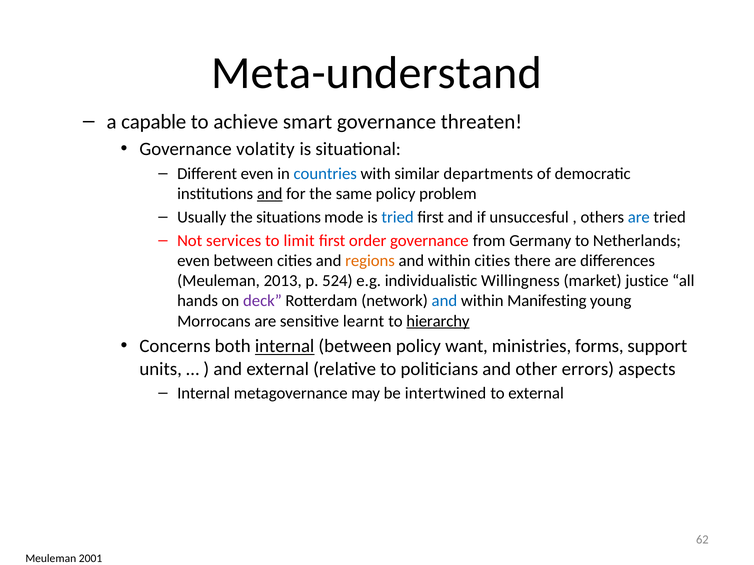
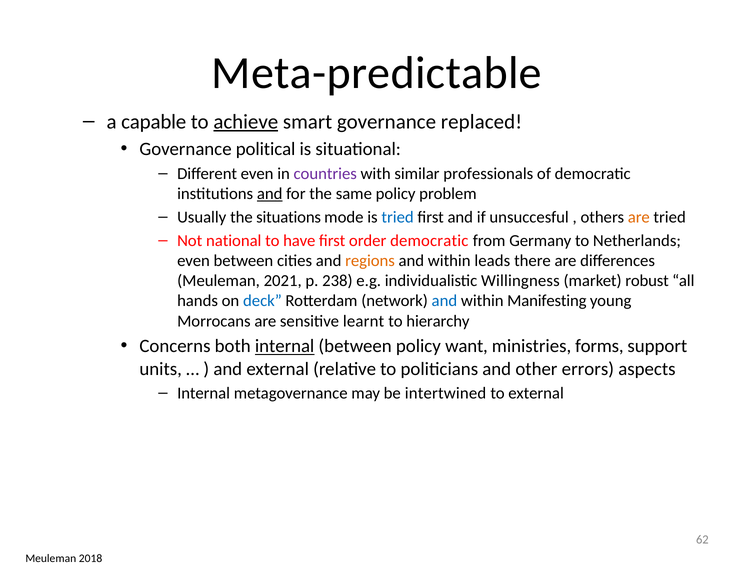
Meta-understand: Meta-understand -> Meta-predictable (377, 73)
achieve underline: none -> present (246, 122)
threaten: threaten -> replaced (481, 122)
volatity: volatity -> political (266, 149)
countries colour: blue -> purple (325, 174)
departments: departments -> professionals (488, 174)
are colour: blue -> orange (639, 217)
services: services -> national (234, 241)
limit: limit -> have (299, 241)
order governance: governance -> democratic (429, 241)
within cities: cities -> leads (492, 261)
2013: 2013 -> 2021 (283, 281)
524: 524 -> 238 (337, 281)
justice: justice -> robust (647, 281)
deck colour: purple -> blue (262, 301)
hierarchy underline: present -> none (438, 321)
2001: 2001 -> 2018 (91, 559)
